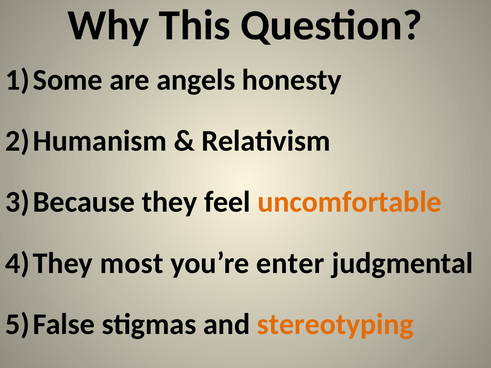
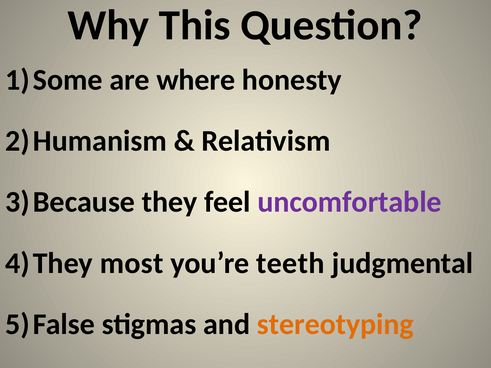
angels: angels -> where (196, 80)
uncomfortable colour: orange -> purple (350, 202)
enter: enter -> teeth (290, 263)
